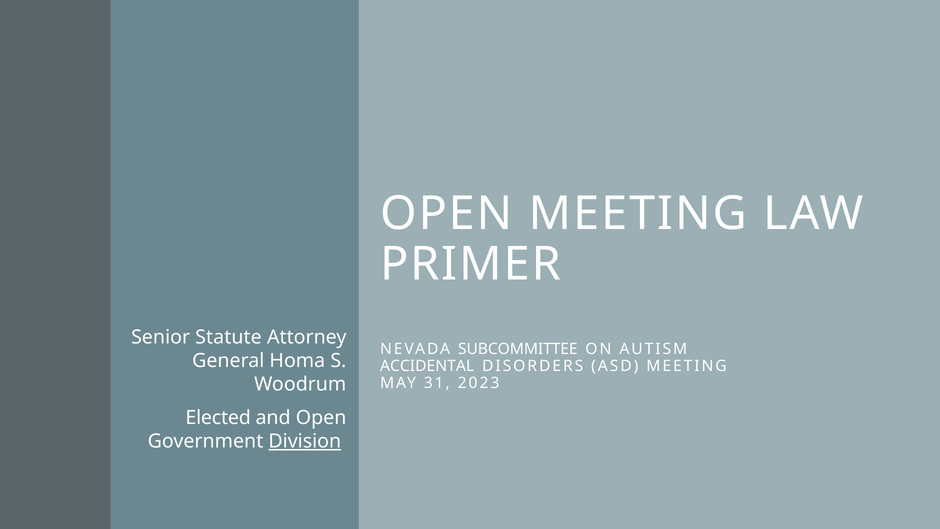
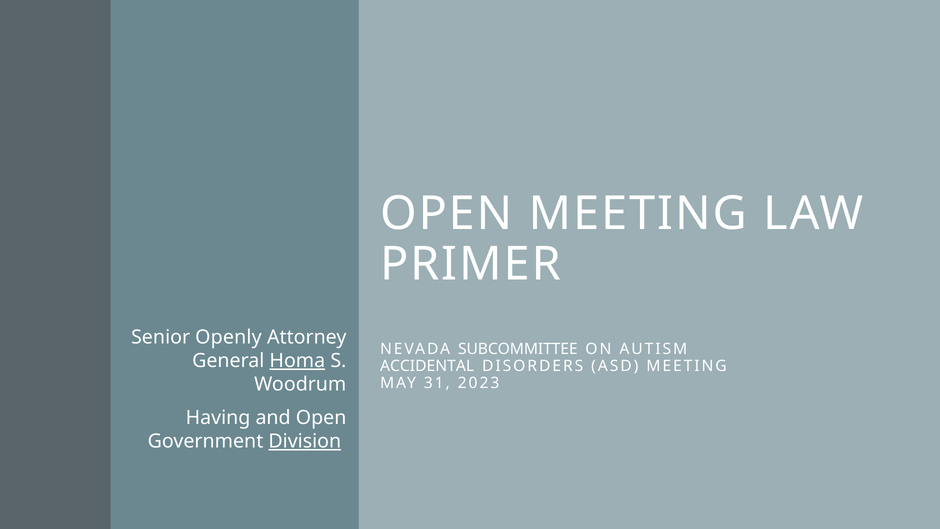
Statute: Statute -> Openly (228, 337)
Homa underline: none -> present (297, 361)
Elected: Elected -> Having (218, 418)
